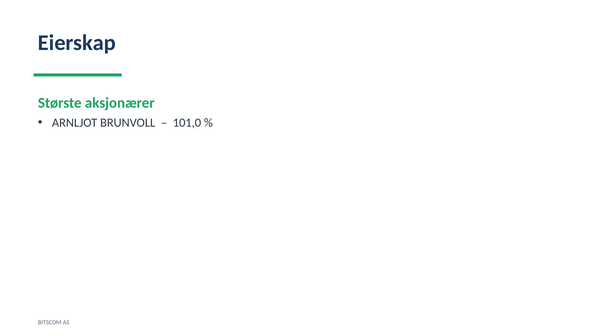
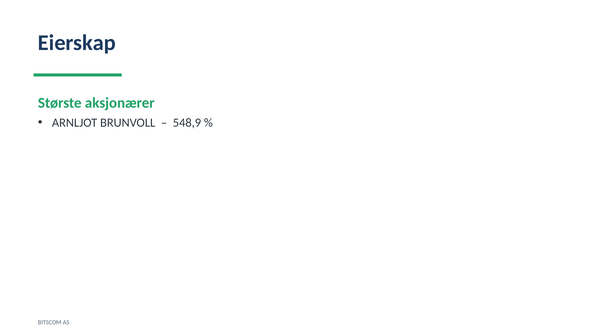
101,0: 101,0 -> 548,9 (187, 123)
